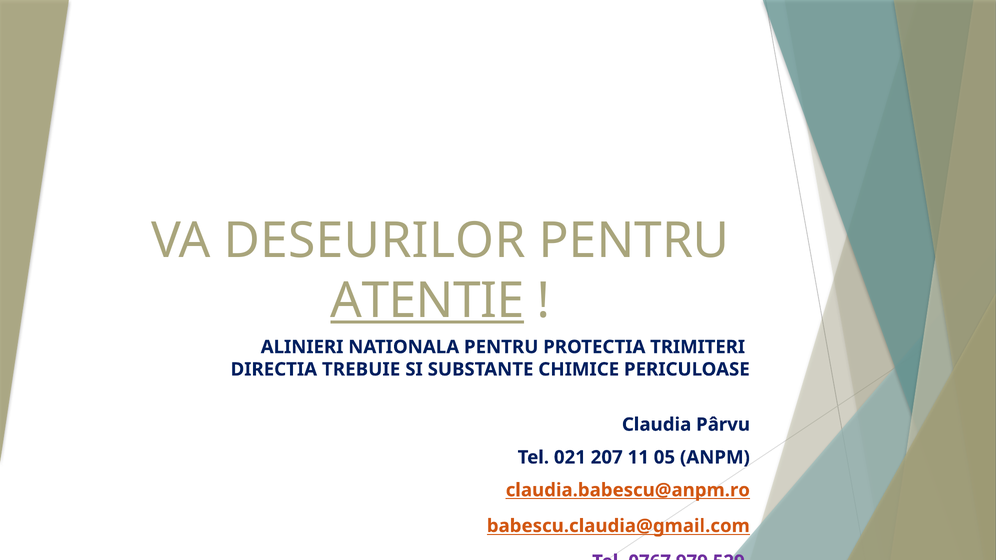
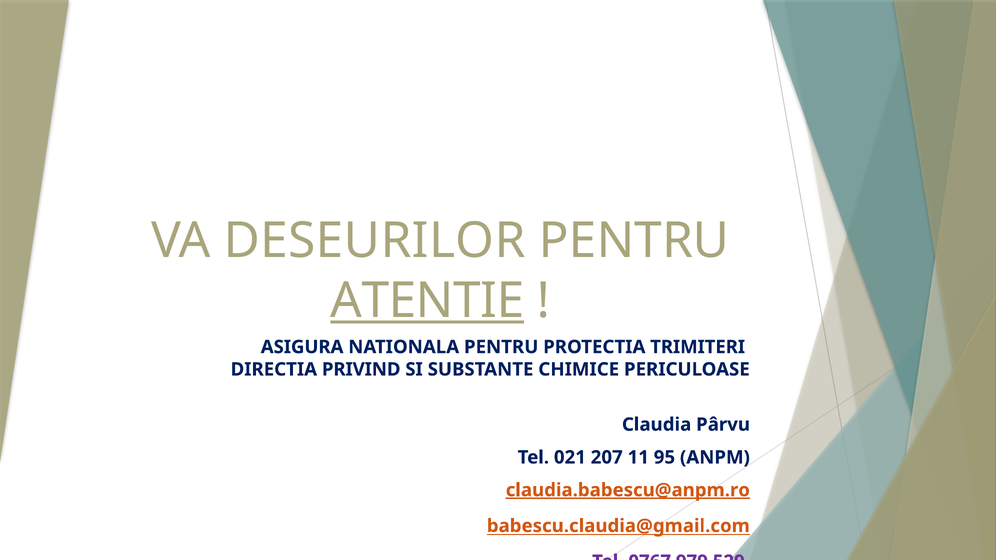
ALINIERI: ALINIERI -> ASIGURA (302, 347)
TREBUIE: TREBUIE -> PRIVIND (361, 370)
05: 05 -> 95 (664, 458)
claudia.babescu@anpm.ro underline: none -> present (628, 490)
